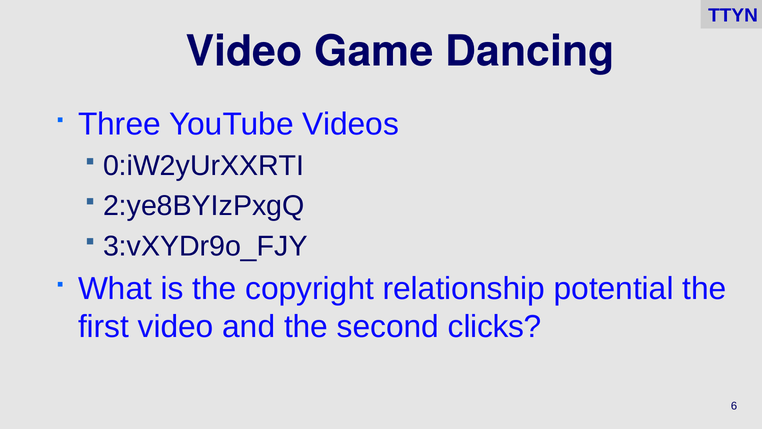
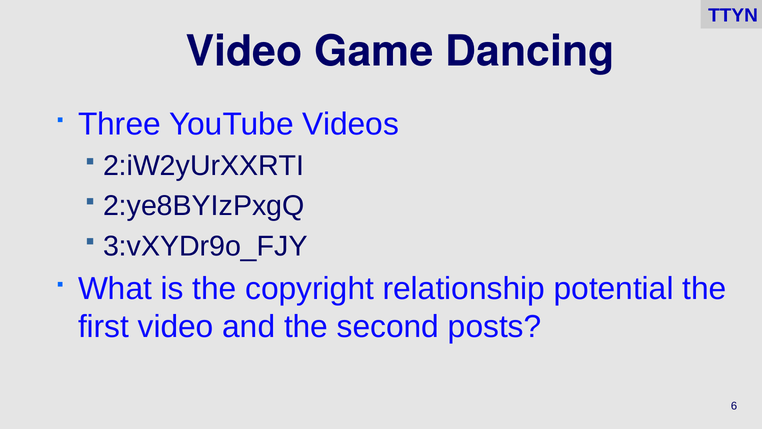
0:iW2yUrXXRTI: 0:iW2yUrXXRTI -> 2:iW2yUrXXRTI (203, 166)
clicks: clicks -> posts (495, 327)
